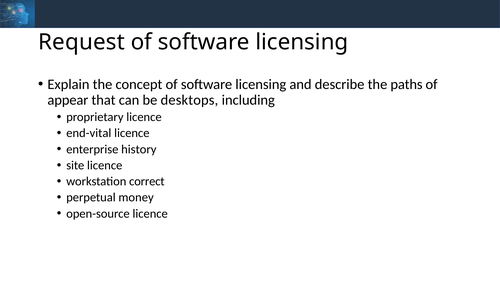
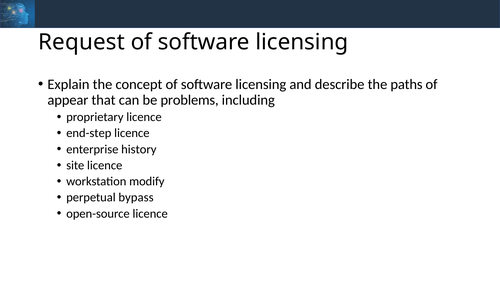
desktops: desktops -> problems (190, 100)
end-vital: end-vital -> end-step (89, 133)
correct: correct -> modify (147, 182)
money: money -> bypass (136, 198)
